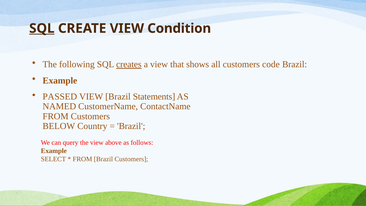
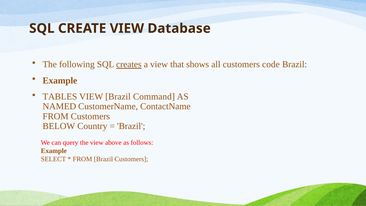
SQL underline: present -> none (42, 28)
Condition: Condition -> Database (179, 28)
PASSED: PASSED -> TABLES (60, 96)
Statements: Statements -> Command (154, 96)
